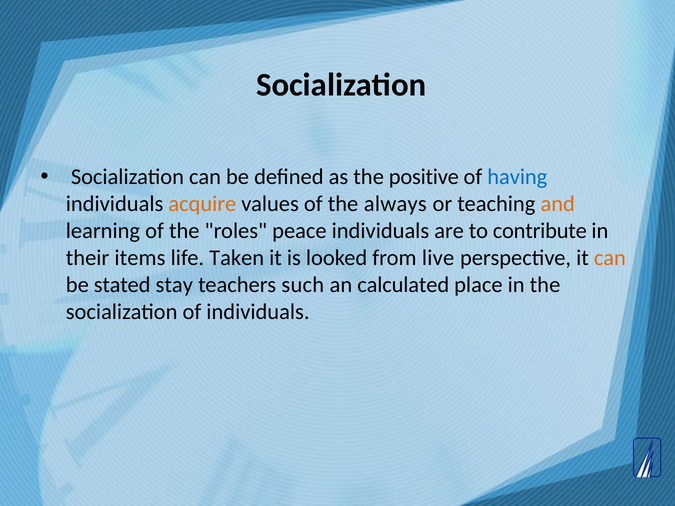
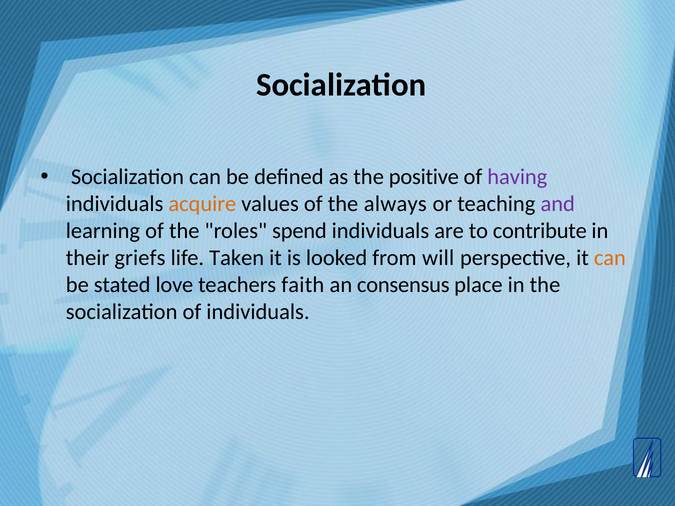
having colour: blue -> purple (517, 177)
and colour: orange -> purple (558, 204)
peace: peace -> spend (300, 231)
items: items -> griefs (140, 258)
live: live -> will (438, 258)
stay: stay -> love (174, 285)
such: such -> faith (303, 285)
calculated: calculated -> consensus (403, 285)
